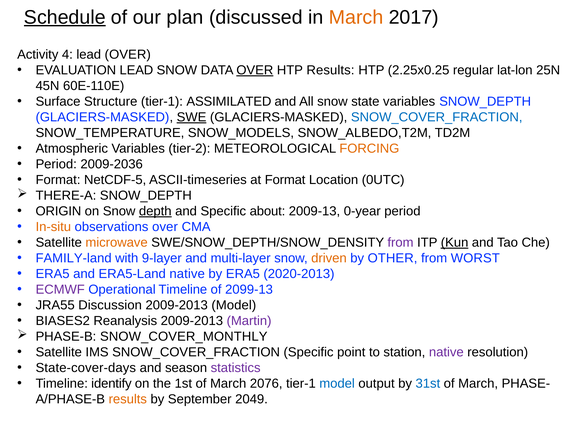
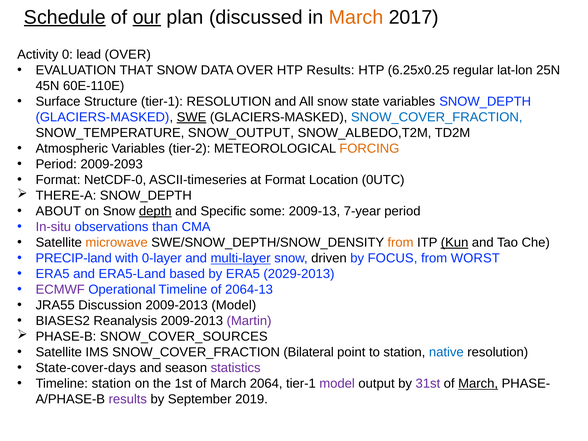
our underline: none -> present (147, 17)
4: 4 -> 0 (67, 55)
EVALUATION LEAD: LEAD -> THAT (136, 70)
OVER underline: present -> none (255, 70)
2.25x0.25: 2.25x0.25 -> 6.25x0.25 (419, 70)
tier-1 ASSIMILATED: ASSIMILATED -> RESOLUTION (229, 102)
SNOW_MODELS: SNOW_MODELS -> SNOW_OUTPUT (241, 133)
2009-2036: 2009-2036 -> 2009-2093 (112, 164)
NetCDF-5: NetCDF-5 -> NetCDF-0 (115, 180)
ORIGIN: ORIGIN -> ABOUT (58, 211)
about: about -> some (267, 211)
0-year: 0-year -> 7-year (362, 211)
In-situ colour: orange -> purple (53, 227)
observations over: over -> than (165, 227)
from colour: purple -> orange (401, 243)
FAMILY-land: FAMILY-land -> PRECIP-land (74, 258)
9-layer: 9-layer -> 0-layer (162, 258)
multi-layer underline: none -> present (241, 258)
driven colour: orange -> black (329, 258)
OTHER: OTHER -> FOCUS (393, 258)
ERA5-Land native: native -> based (187, 274)
2020-2013: 2020-2013 -> 2029-2013 (299, 274)
2099-13: 2099-13 -> 2064-13 (249, 290)
SNOW_COVER_MONTHLY: SNOW_COVER_MONTHLY -> SNOW_COVER_SOURCES (184, 337)
SNOW_COVER_FRACTION Specific: Specific -> Bilateral (309, 352)
native colour: purple -> blue (446, 352)
Timeline identify: identify -> station (111, 384)
2076: 2076 -> 2064 (266, 384)
model colour: blue -> purple (337, 384)
31st colour: blue -> purple (428, 384)
March underline: none -> present (478, 384)
results colour: orange -> purple (128, 399)
2049: 2049 -> 2019 (252, 399)
